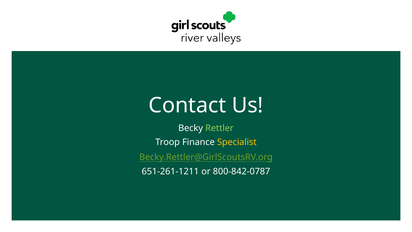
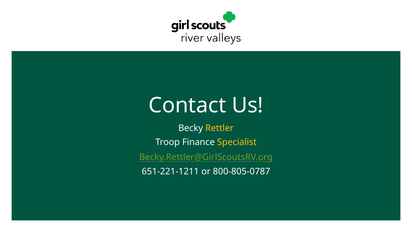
Rettler colour: light green -> yellow (219, 128)
651-261-1211: 651-261-1211 -> 651-221-1211 (170, 171)
800-842-0787: 800-842-0787 -> 800-805-0787 (242, 171)
